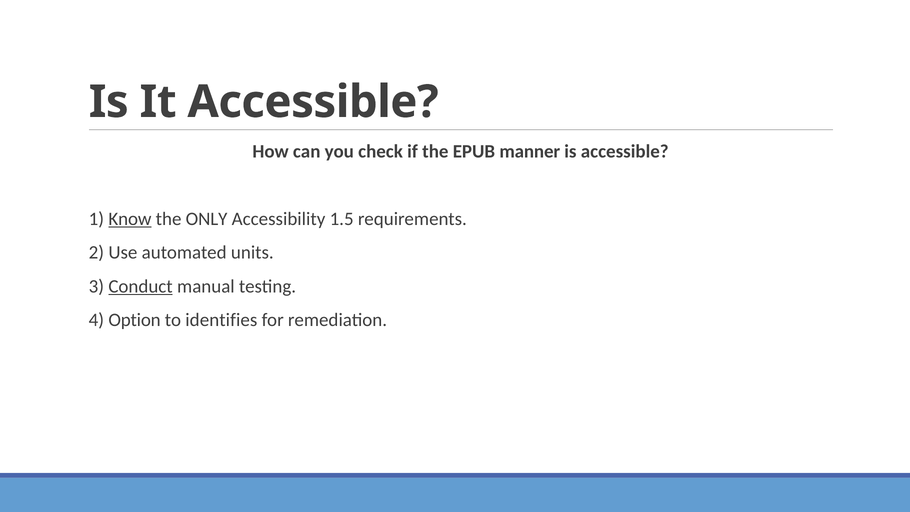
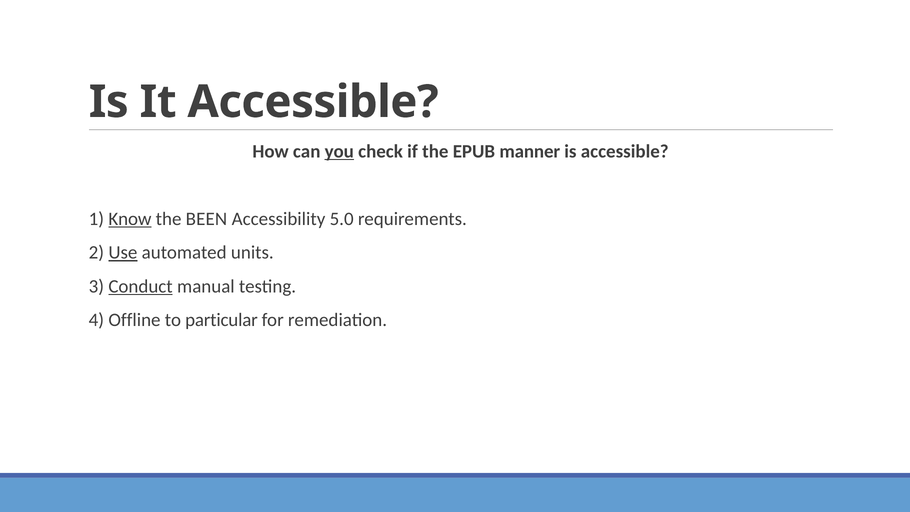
you underline: none -> present (339, 151)
ONLY: ONLY -> BEEN (206, 219)
1.5: 1.5 -> 5.0 (342, 219)
Use underline: none -> present (123, 253)
Option: Option -> Offline (134, 320)
identifies: identifies -> particular (221, 320)
